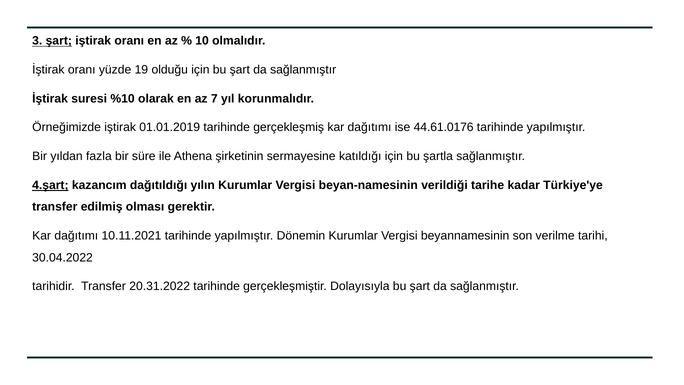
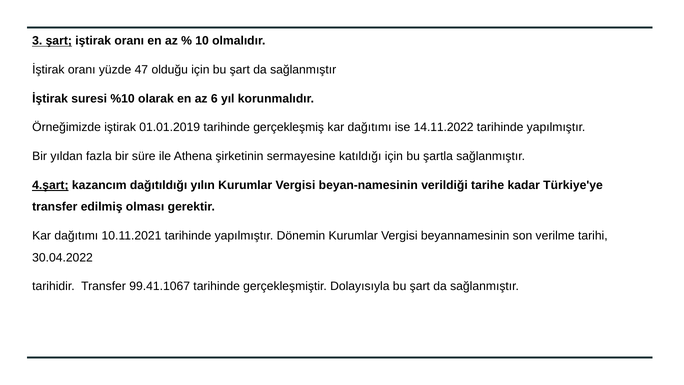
19: 19 -> 47 (141, 70)
7: 7 -> 6 (214, 98)
44.61.0176: 44.61.0176 -> 14.11.2022 (444, 127)
20.31.2022: 20.31.2022 -> 99.41.1067 (160, 286)
